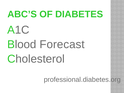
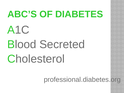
Forecast: Forecast -> Secreted (62, 44)
